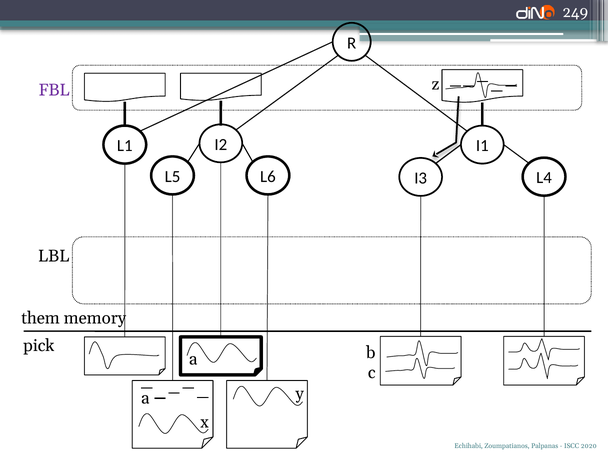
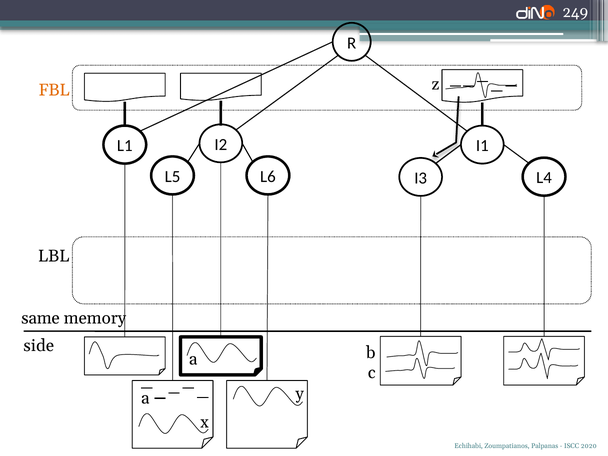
FBL colour: purple -> orange (54, 90)
them: them -> same (41, 318)
pick: pick -> side (39, 346)
